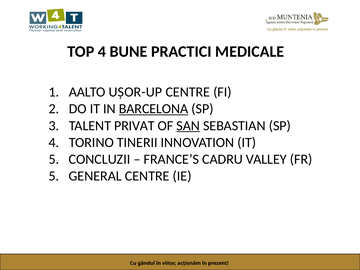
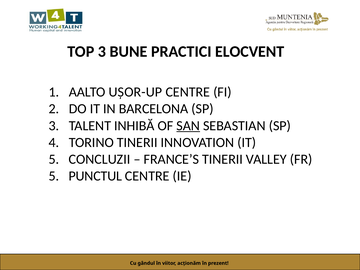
TOP 4: 4 -> 3 (102, 52)
MEDICALE: MEDICALE -> ELOCVENT (250, 52)
BARCELONA underline: present -> none (154, 109)
PRIVAT: PRIVAT -> INHIBĂ (134, 126)
FRANCE’S CADRU: CADRU -> TINERII (222, 159)
GENERAL: GENERAL -> PUNCTUL (95, 176)
